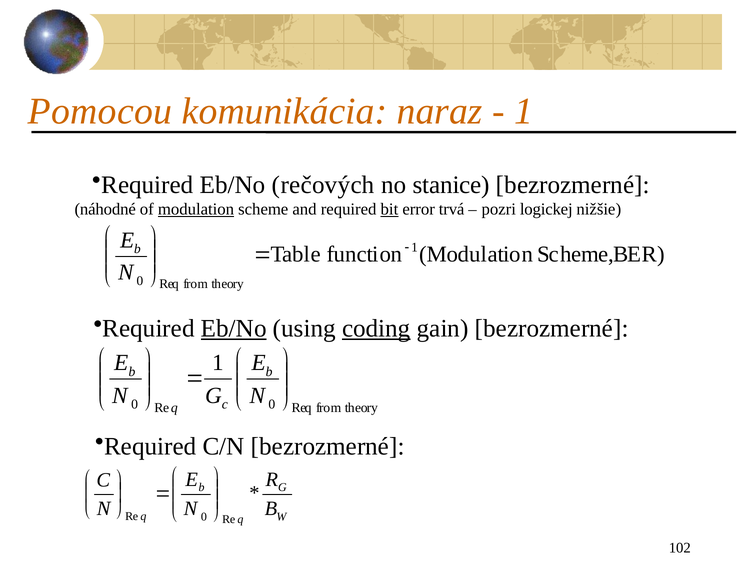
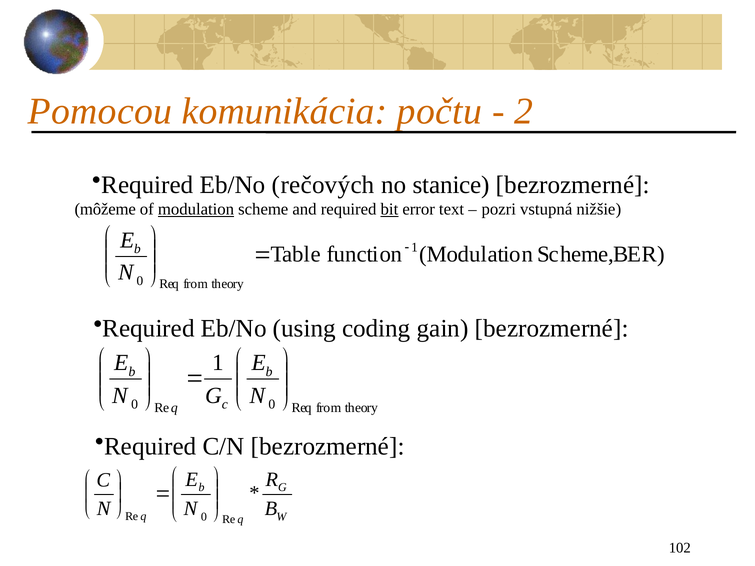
naraz: naraz -> počtu (439, 111)
1: 1 -> 2 (524, 111)
náhodné: náhodné -> môžeme (105, 209)
trvá: trvá -> text (452, 209)
logickej: logickej -> vstupná (546, 209)
Eb/No underline: present -> none (234, 328)
coding underline: present -> none (376, 328)
